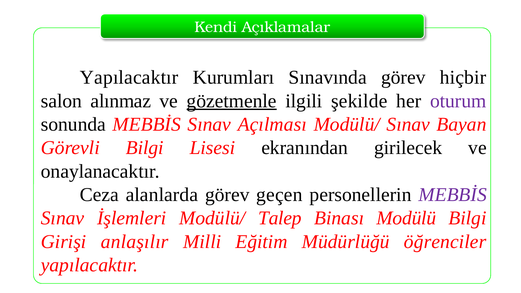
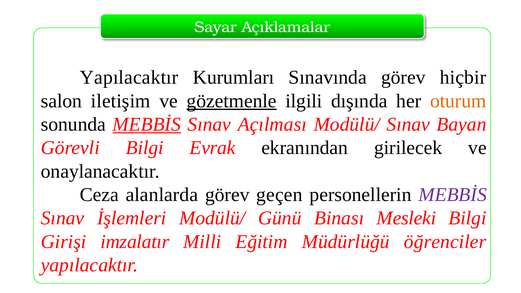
Kendi: Kendi -> Sayar (216, 27)
alınmaz: alınmaz -> iletişim (121, 101)
şekilde: şekilde -> dışında (359, 101)
oturum colour: purple -> orange (458, 101)
MEBBİS underline: none -> present (147, 124)
Lisesi: Lisesi -> Evrak (213, 148)
Talep: Talep -> Günü (280, 218)
Modülü: Modülü -> Mesleki (406, 218)
anlaşılır: anlaşılır -> imzalatır (135, 242)
